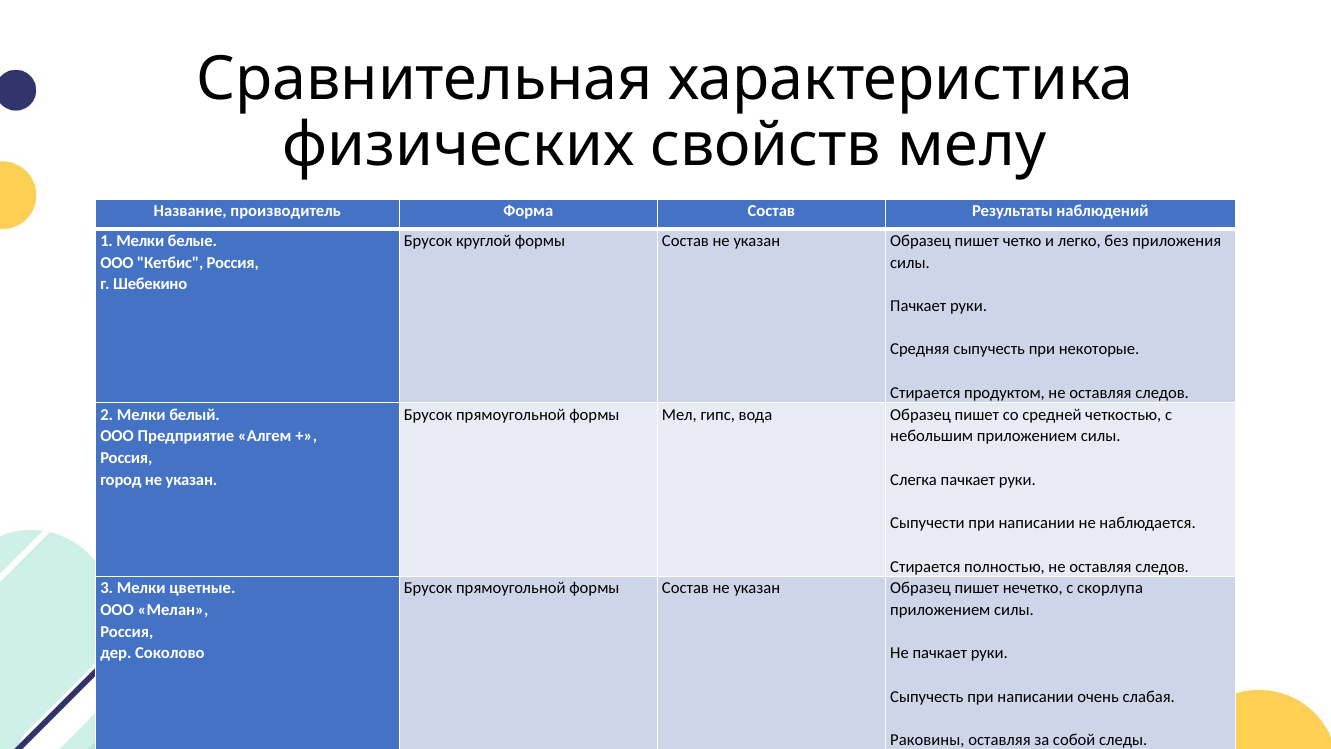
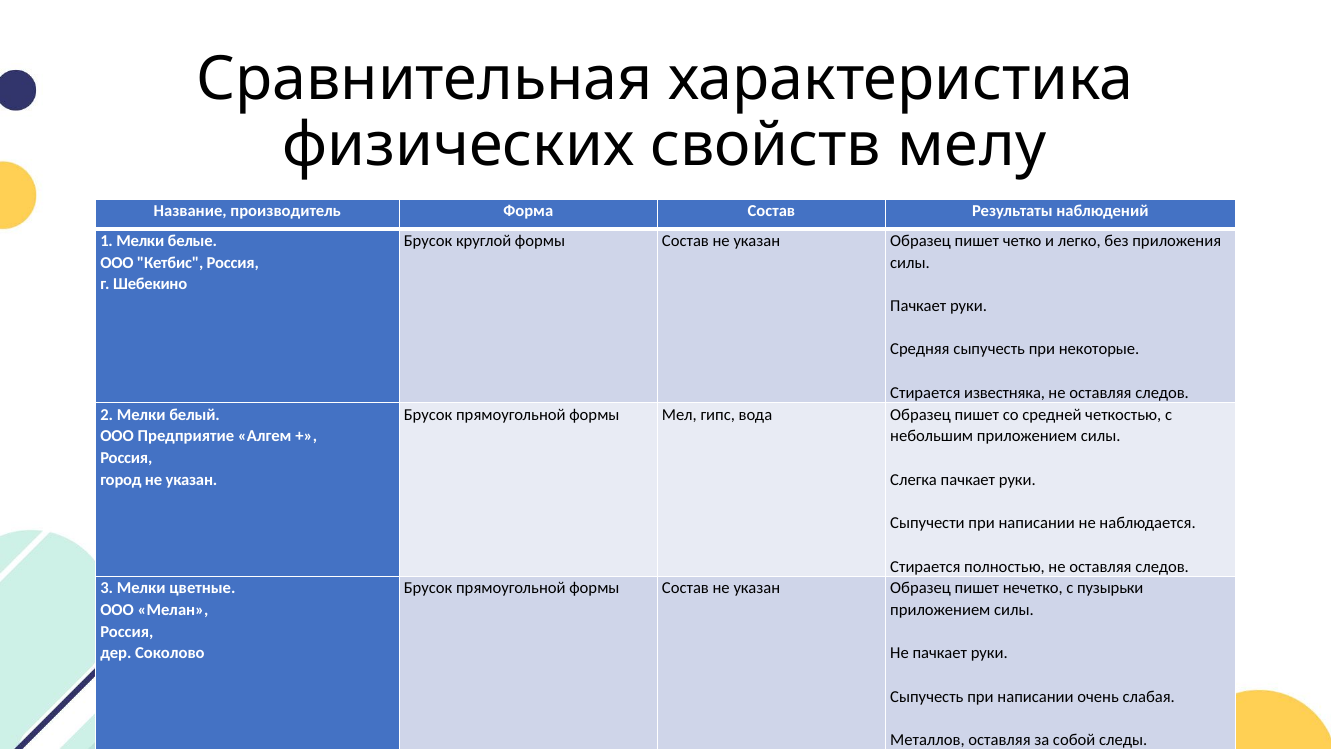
продуктом: продуктом -> известняка (1005, 393)
скорлупа: скорлупа -> пузырьки (1110, 588)
Раковины: Раковины -> Металлов (927, 740)
